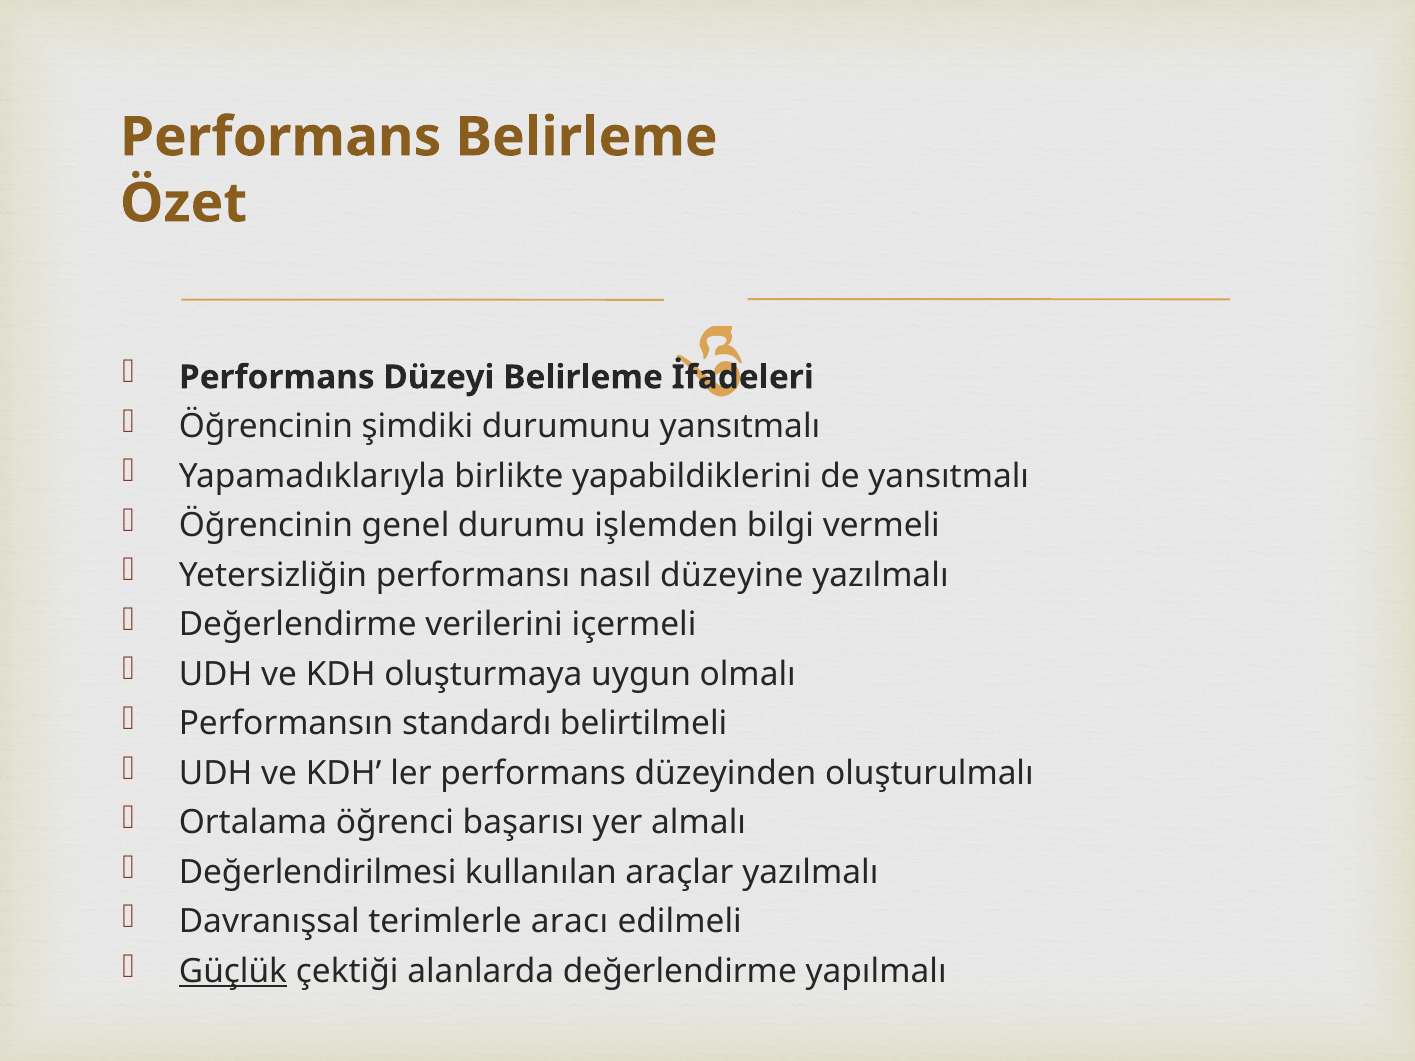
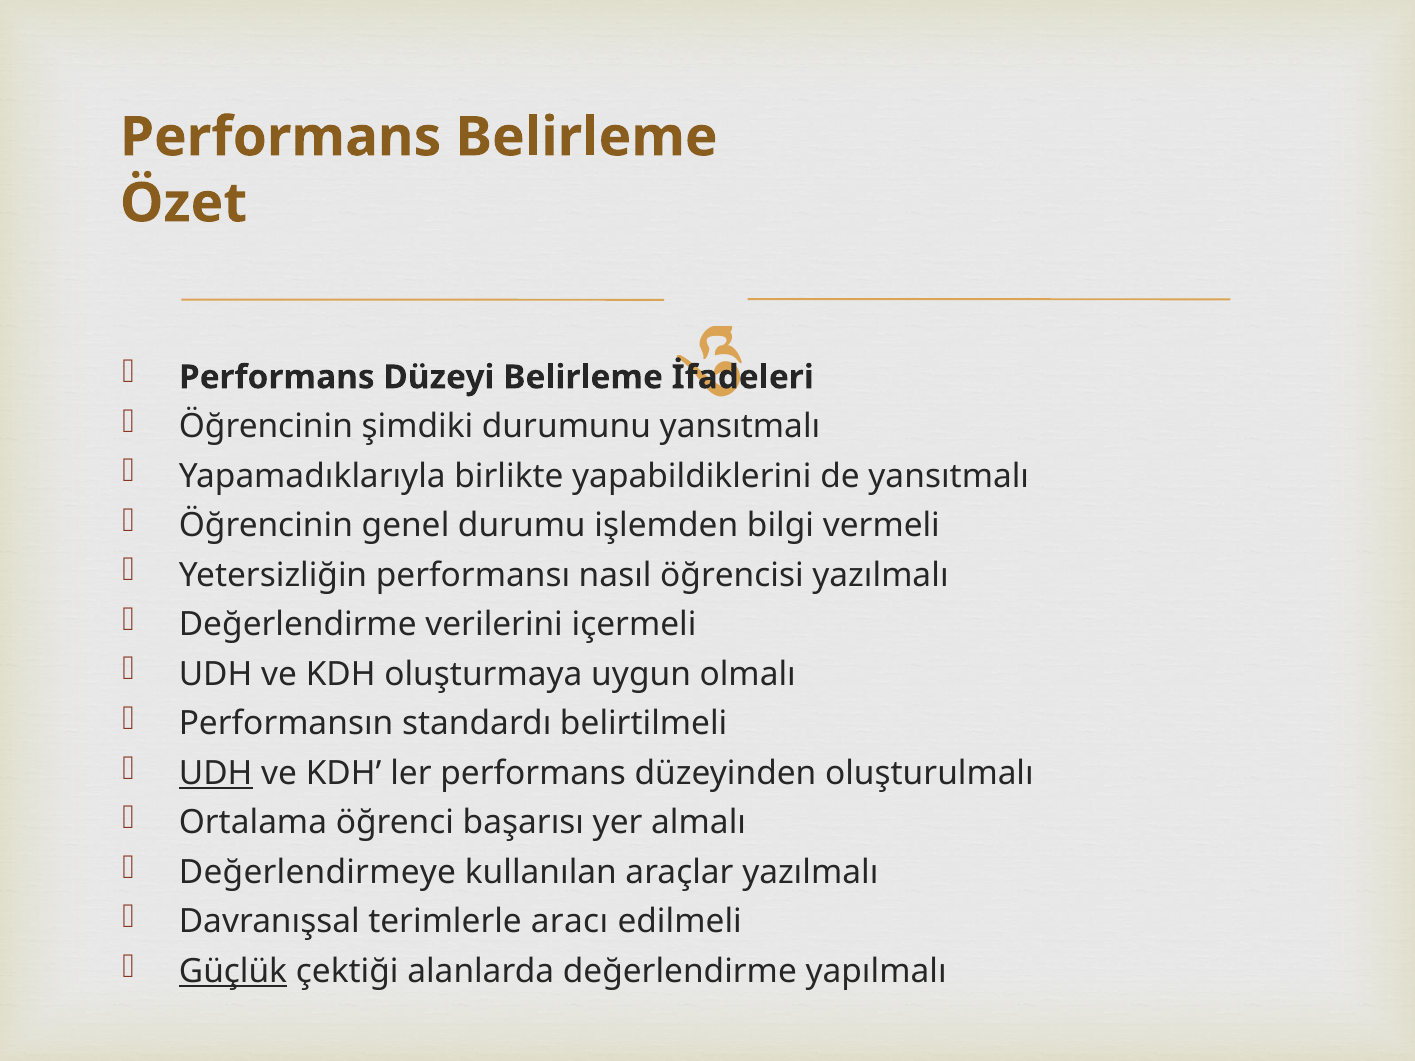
düzeyine: düzeyine -> öğrencisi (732, 575)
UDH underline: none -> present (216, 774)
Değerlendirilmesi: Değerlendirilmesi -> Değerlendirmeye (317, 873)
